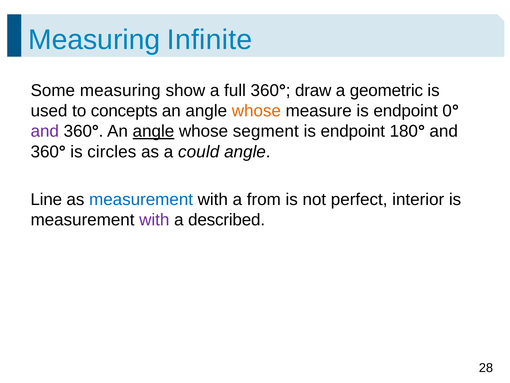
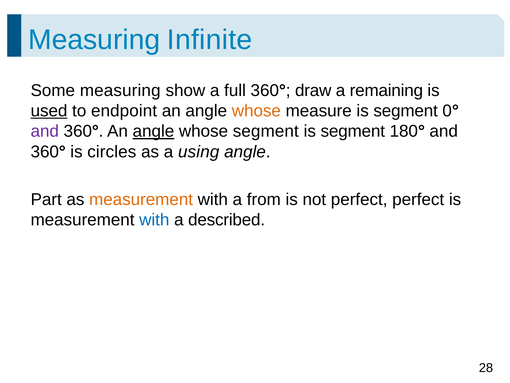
geometric: geometric -> remaining (386, 90)
used underline: none -> present (49, 111)
concepts: concepts -> endpoint (124, 111)
measure is endpoint: endpoint -> segment (406, 111)
endpoint: endpoint -> segment (353, 131)
could: could -> using (199, 152)
Line: Line -> Part (46, 199)
measurement colour: blue -> orange (141, 199)
perfect interior: interior -> perfect (418, 199)
with colour: purple -> blue (154, 220)
